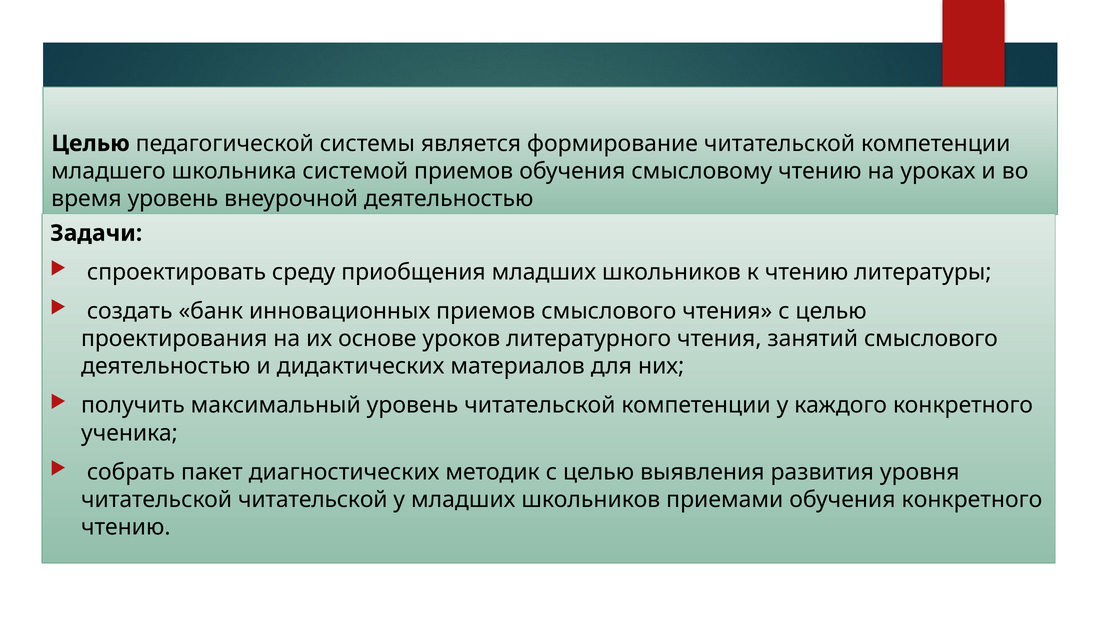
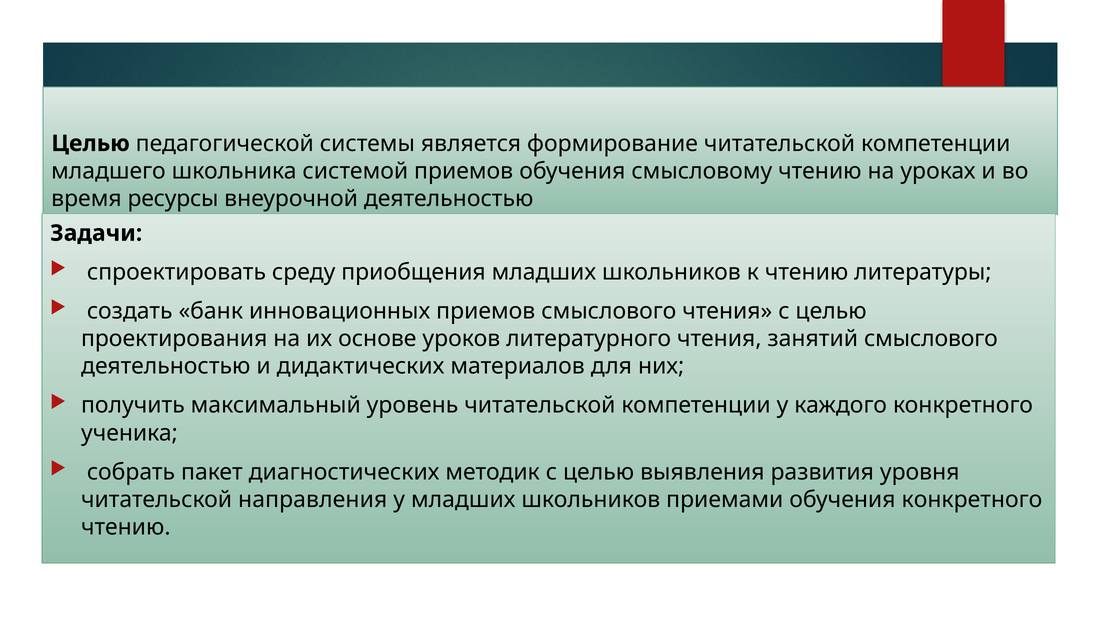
время уровень: уровень -> ресурсы (173, 199)
читательской читательской: читательской -> направления (313, 500)
